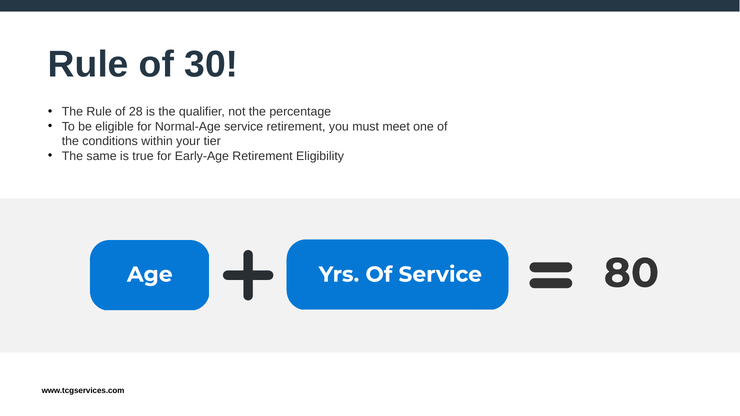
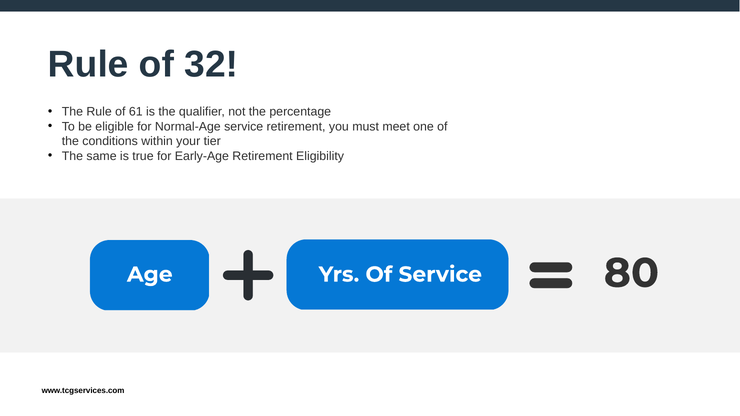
30: 30 -> 32 (211, 64)
28: 28 -> 61 (136, 112)
